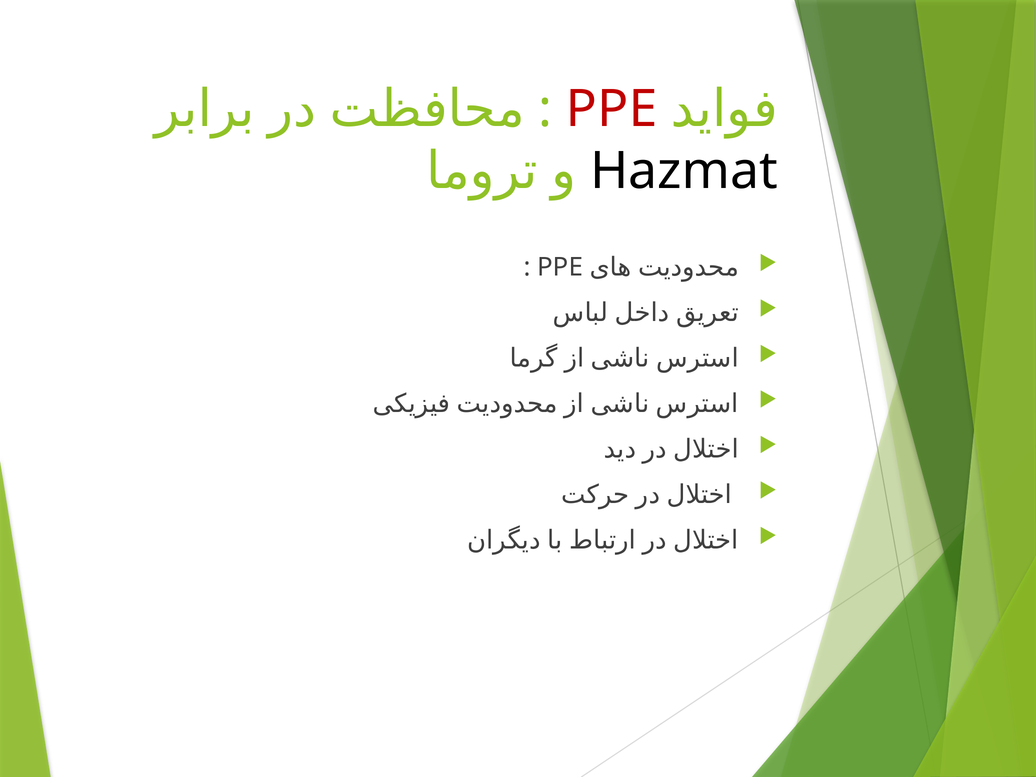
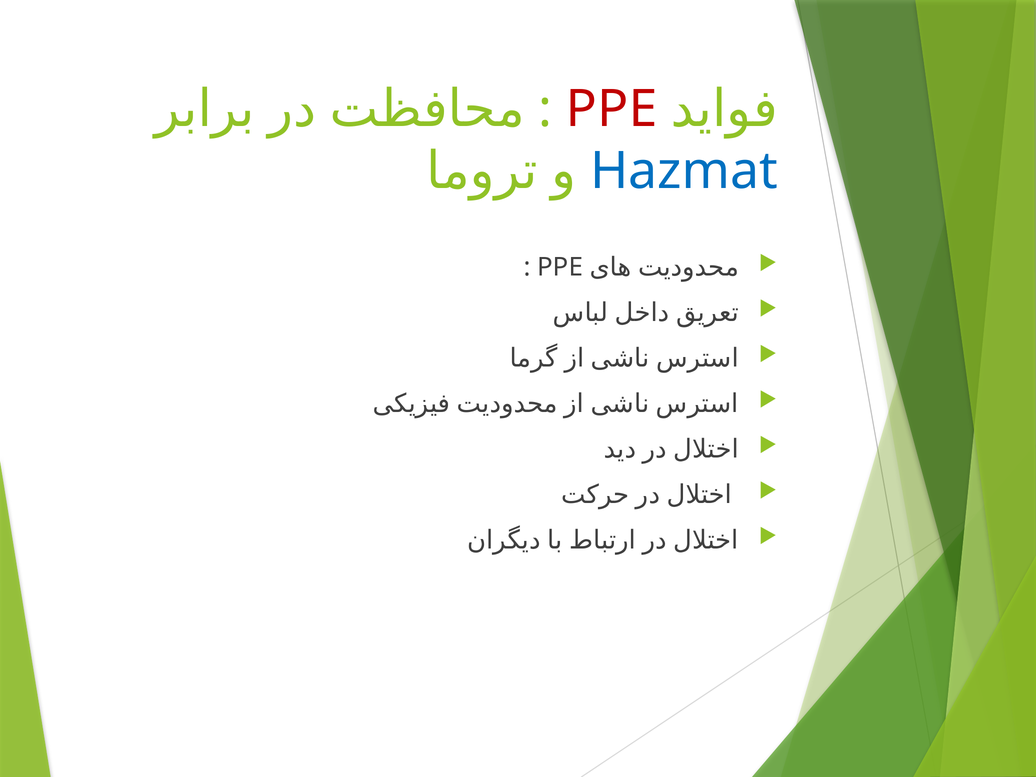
Hazmat colour: black -> blue (684, 171)
